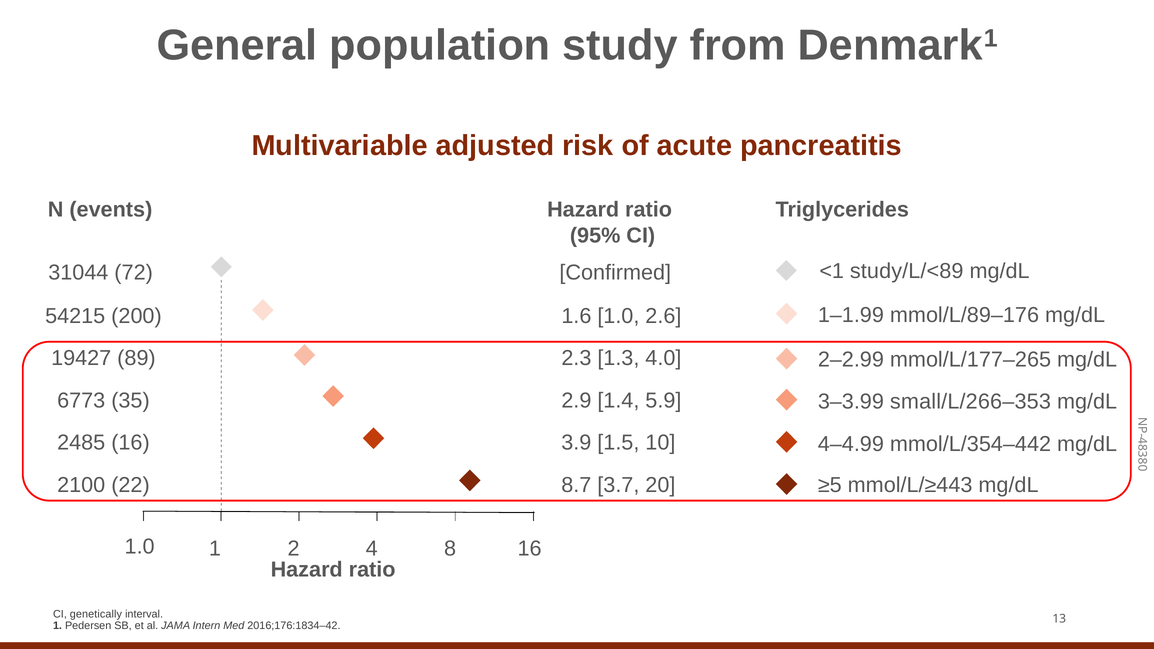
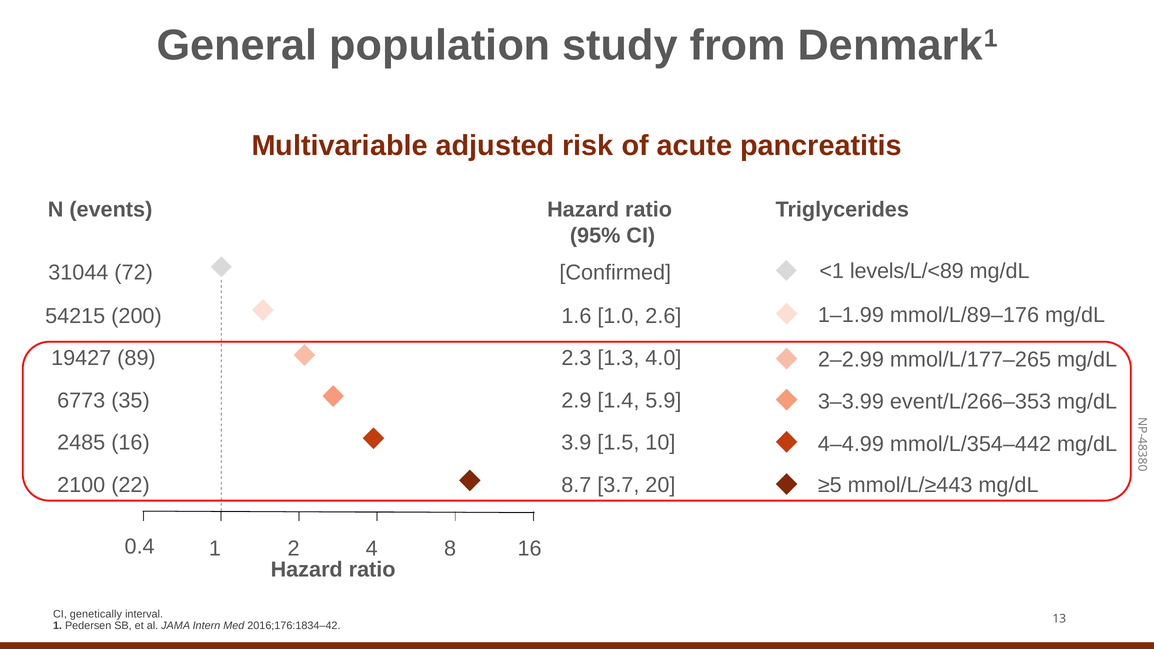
study/L/<89: study/L/<89 -> levels/L/<89 (907, 271)
small/L/266–353: small/L/266–353 -> event/L/266–353 (971, 402)
1.0: 1.0 -> 0.4 (140, 547)
